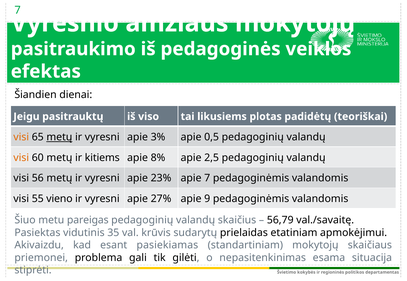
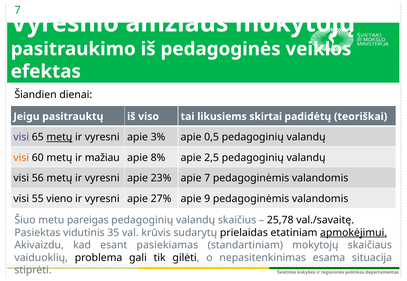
plotas: plotas -> skirtai (266, 117)
visi colour: orange -> purple (21, 137)
kitiems: kitiems -> mažiau (102, 158)
56,79: 56,79 -> 25,78 (280, 221)
apmokėjimui underline: none -> present (354, 233)
priemonei: priemonei -> vaiduoklių (41, 258)
